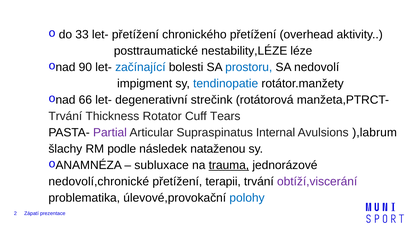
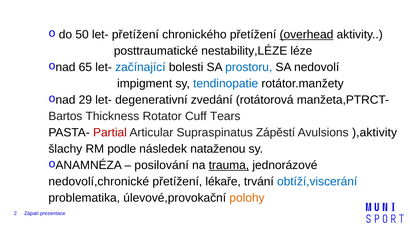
33: 33 -> 50 (82, 35)
overhead underline: none -> present (306, 35)
90: 90 -> 65 (85, 67)
66: 66 -> 29 (85, 100)
strečink: strečink -> zvedání (212, 100)
Trvání: Trvání -> Bartos (65, 117)
Partial colour: purple -> red (110, 133)
Internal: Internal -> Zápěstí (276, 133)
),labrum: ),labrum -> ),aktivity (375, 133)
subluxace: subluxace -> posilování (162, 166)
terapii: terapii -> lékaře (223, 182)
obtíží,viscerání colour: purple -> blue (317, 182)
polohy colour: blue -> orange (247, 198)
